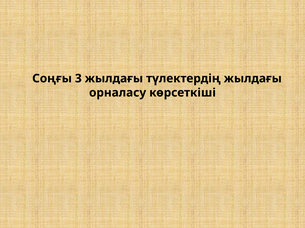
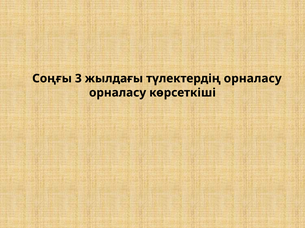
түлектердің жылдағы: жылдағы -> орналасу (253, 79)
